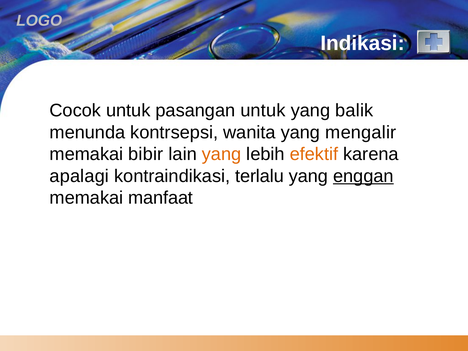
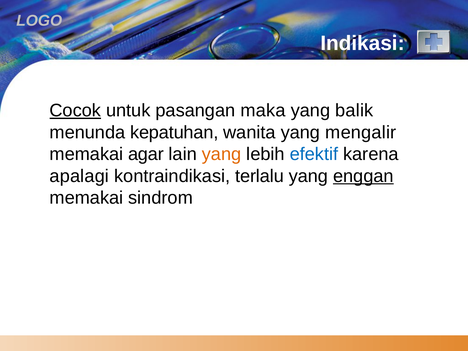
Cocok underline: none -> present (75, 110)
pasangan untuk: untuk -> maka (263, 110)
kontrsepsi: kontrsepsi -> kepatuhan (174, 132)
bibir: bibir -> agar (146, 154)
efektif colour: orange -> blue (314, 154)
manfaat: manfaat -> sindrom (161, 198)
